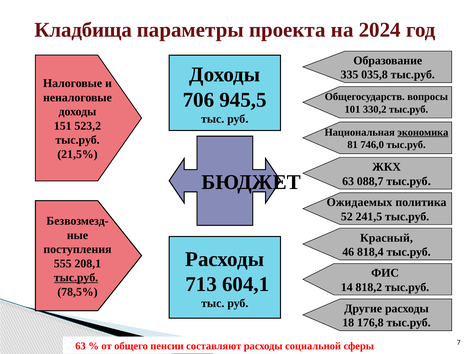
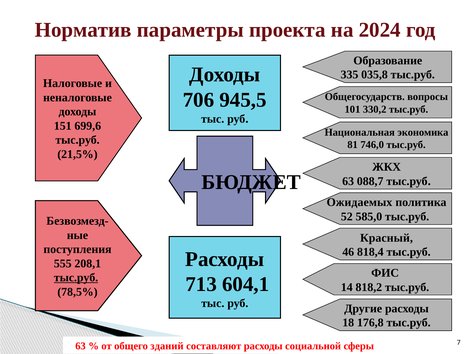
Кладбища: Кладбища -> Норматив (83, 30)
523,2: 523,2 -> 699,6 (88, 126)
экономика underline: present -> none (423, 132)
241,5: 241,5 -> 585,0 (369, 217)
пенсии: пенсии -> зданий (167, 346)
